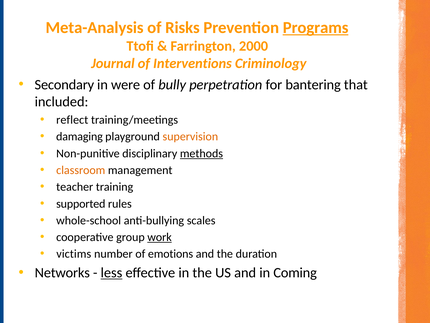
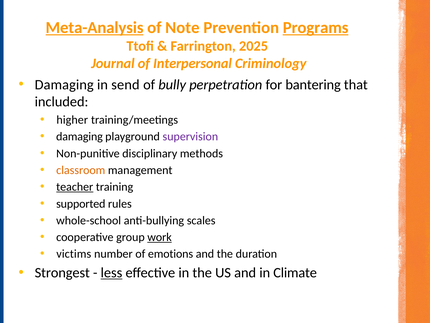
Meta-Analysis underline: none -> present (95, 28)
Risks: Risks -> Note (182, 28)
2000: 2000 -> 2025 (254, 46)
Interventions: Interventions -> Interpersonal (192, 63)
Secondary: Secondary -> Damaging (64, 85)
were: were -> send (125, 85)
reflect: reflect -> higher (72, 120)
supervision colour: orange -> purple (190, 136)
methods underline: present -> none (201, 153)
teacher underline: none -> present (75, 187)
Networks: Networks -> Strongest (62, 272)
Coming: Coming -> Climate (295, 272)
